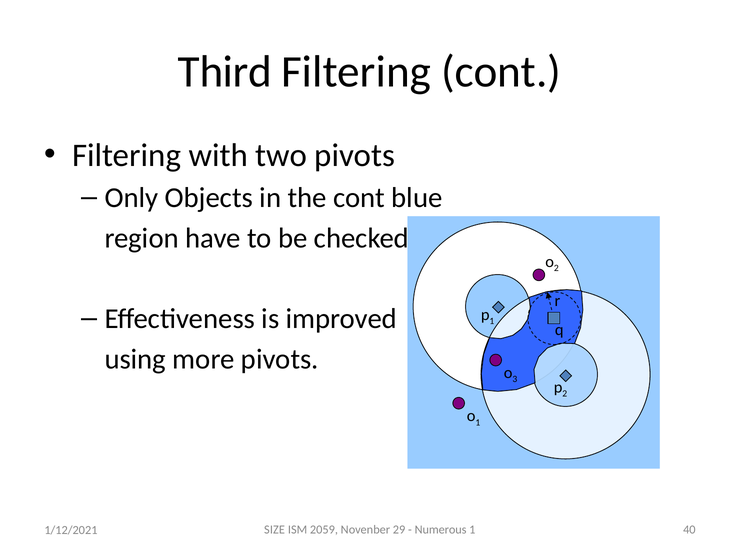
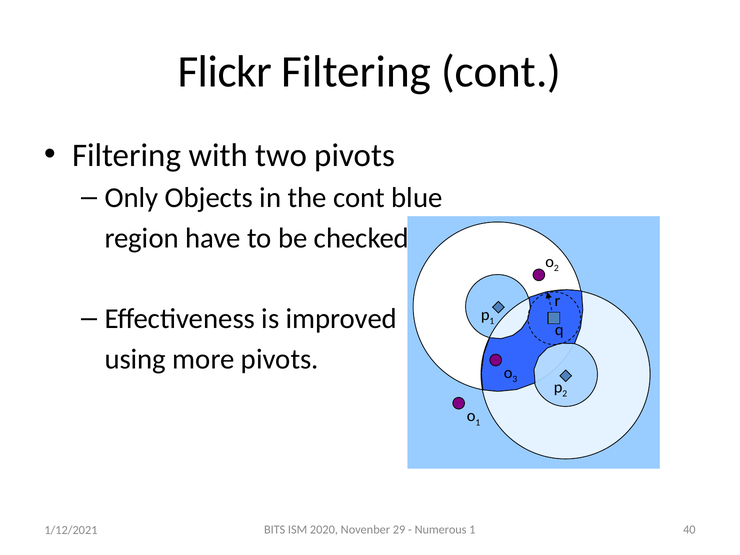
Third: Third -> Flickr (225, 72)
SIZE: SIZE -> BITS (275, 530)
2059: 2059 -> 2020 (324, 530)
